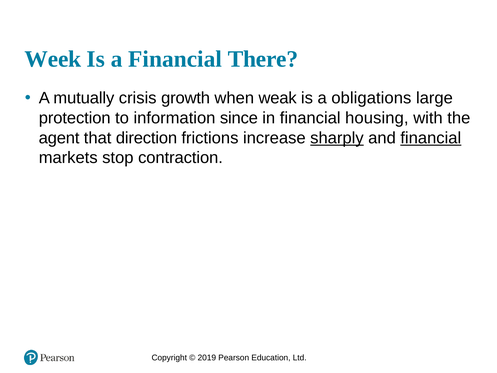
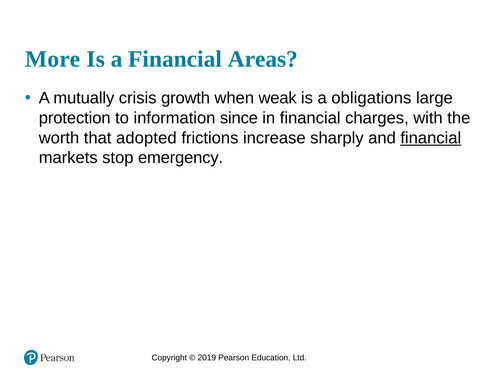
Week: Week -> More (53, 59)
There: There -> Areas (263, 59)
housing: housing -> charges (377, 118)
agent: agent -> worth (59, 138)
direction: direction -> adopted (146, 138)
sharply underline: present -> none (337, 138)
contraction: contraction -> emergency (181, 158)
